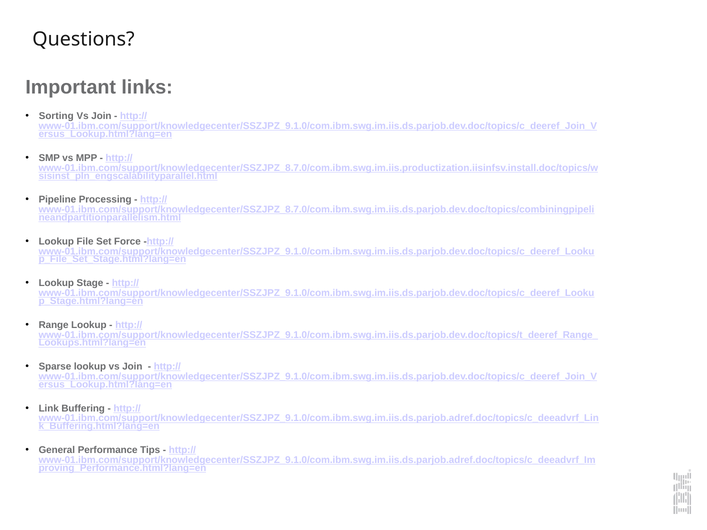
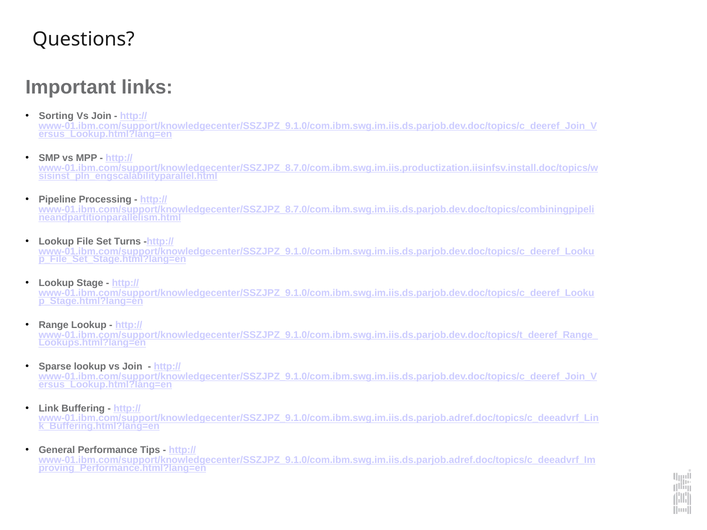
Force: Force -> Turns (127, 242)
